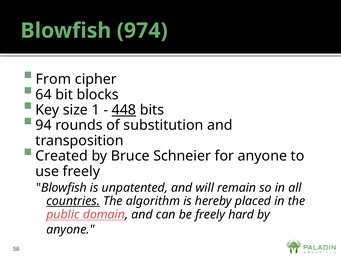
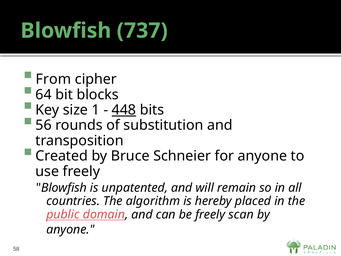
974: 974 -> 737 (142, 31)
94: 94 -> 56 (44, 125)
countries underline: present -> none (73, 201)
hard: hard -> scan (241, 214)
